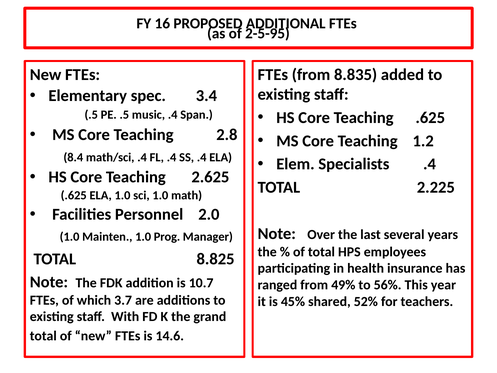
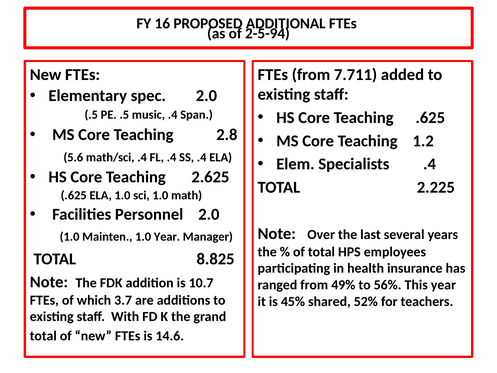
2-5-95: 2-5-95 -> 2-5-94 (267, 34)
8.835: 8.835 -> 7.711 (356, 75)
spec 3.4: 3.4 -> 2.0 (206, 96)
8.4: 8.4 -> 5.6 (73, 157)
1.0 Prog: Prog -> Year (167, 237)
